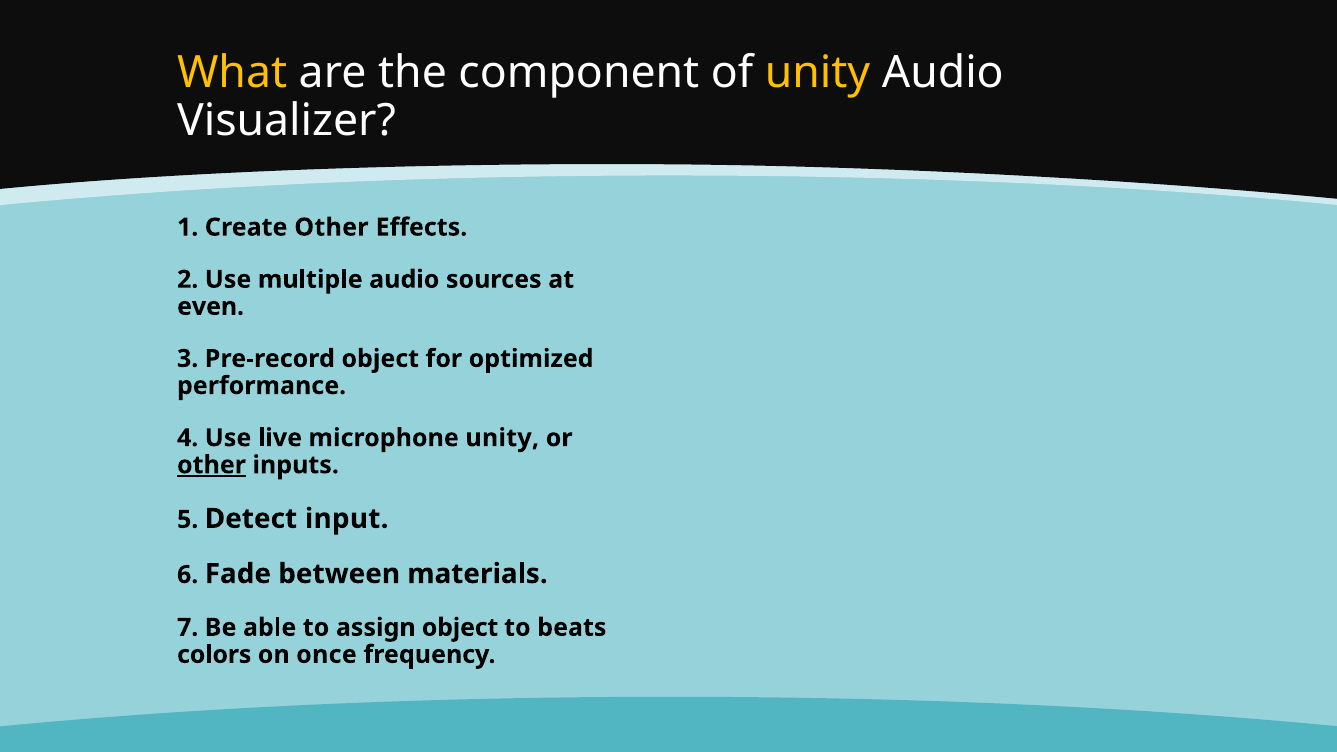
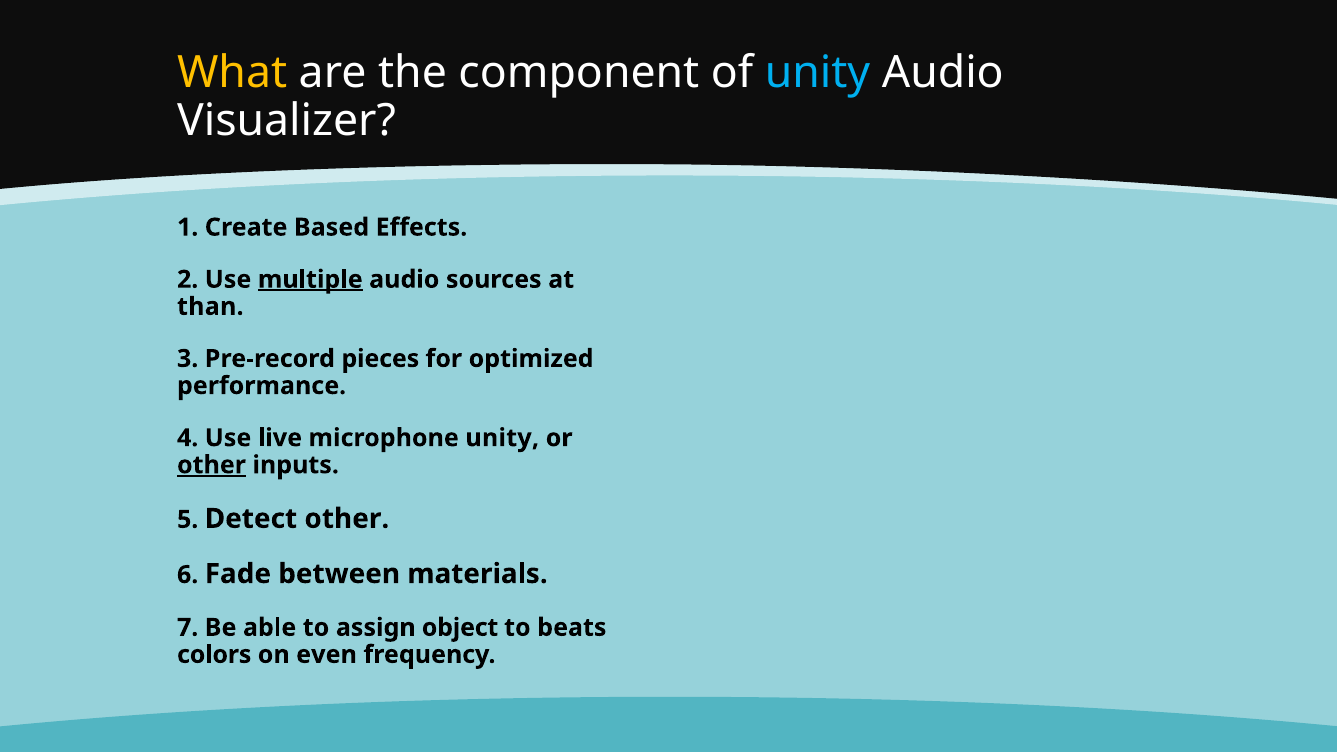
unity colour: yellow -> light blue (818, 73)
Create Other: Other -> Based (332, 227)
multiple underline: none -> present (310, 280)
even: even -> than (210, 307)
Pre-record object: object -> pieces (380, 359)
Detect input: input -> other (347, 519)
once: once -> even (327, 655)
